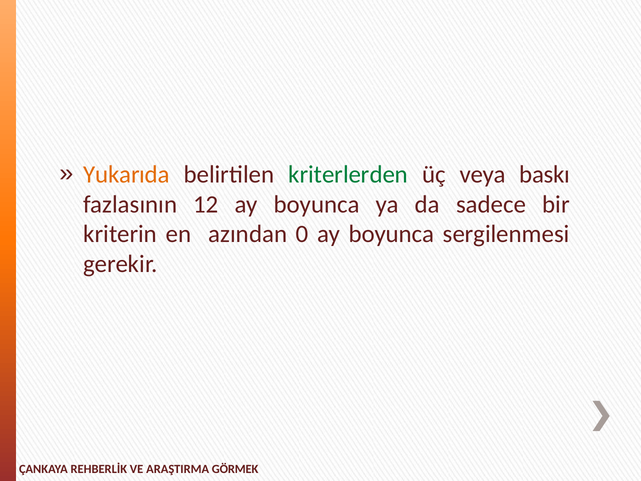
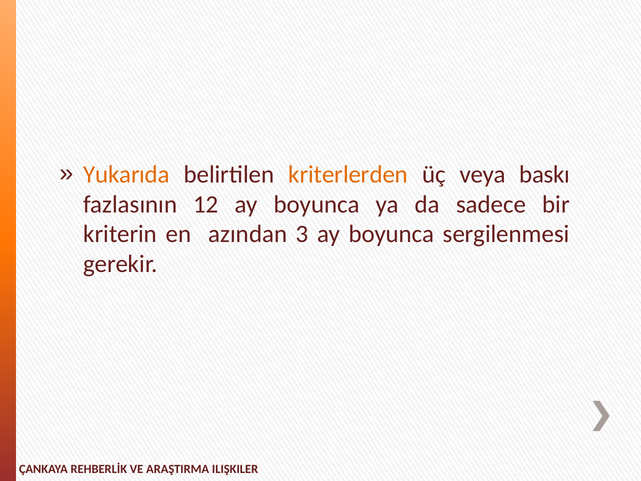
kriterlerden colour: green -> orange (348, 174)
0: 0 -> 3 (302, 234)
GÖRMEK: GÖRMEK -> ILIŞKILER (235, 469)
